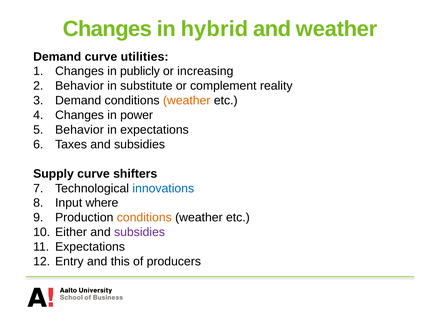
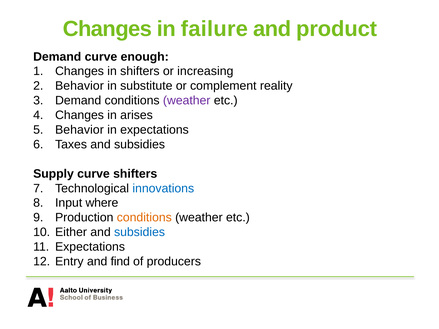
hybrid: hybrid -> failure (214, 29)
and weather: weather -> product (337, 29)
utilities: utilities -> enough (145, 57)
in publicly: publicly -> shifters (140, 71)
weather colour: orange -> purple (187, 101)
power: power -> arises (137, 115)
subsidies colour: purple -> blue (140, 232)
this: this -> find (120, 262)
